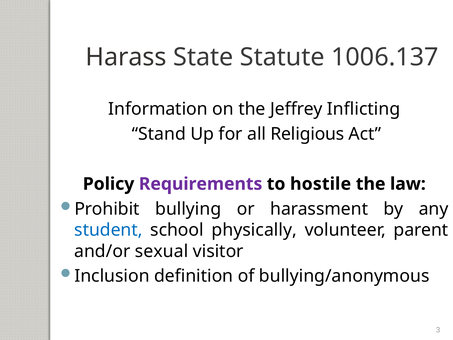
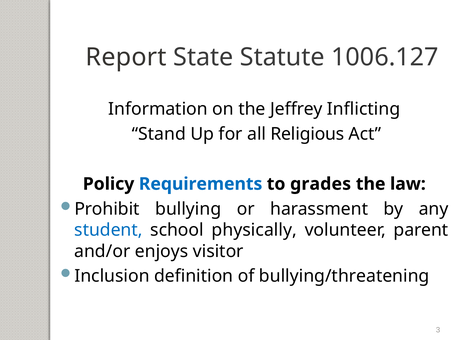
Harass: Harass -> Report (126, 57)
1006.137: 1006.137 -> 1006.127 (385, 57)
Requirements colour: purple -> blue (201, 184)
hostile: hostile -> grades (321, 184)
sexual: sexual -> enjoys (162, 251)
bullying/anonymous: bullying/anonymous -> bullying/threatening (344, 276)
